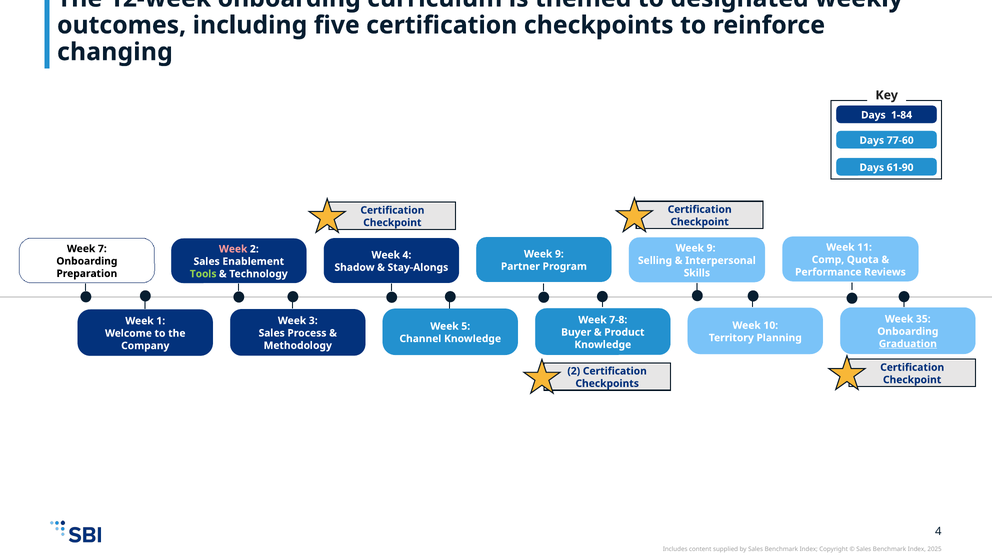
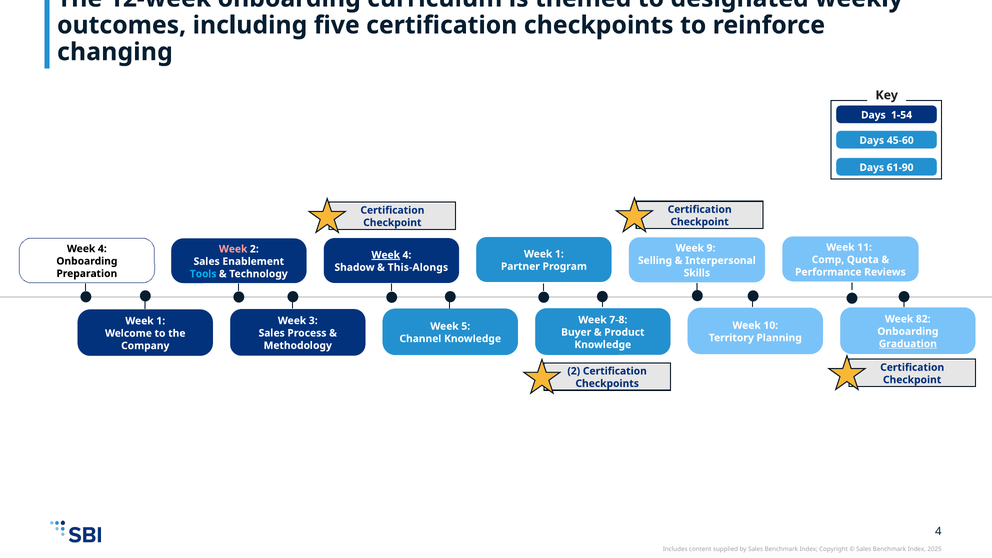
1-84: 1-84 -> 1-54 (902, 115)
77-60: 77-60 -> 45-60 (900, 140)
7: 7 -> 4 (102, 249)
9: 9 -> 1 (559, 254)
Week underline: none -> present (386, 255)
Stay-Alongs: Stay-Alongs -> This-Alongs (418, 267)
Tools colour: light green -> light blue (203, 274)
35: 35 -> 82 (923, 319)
